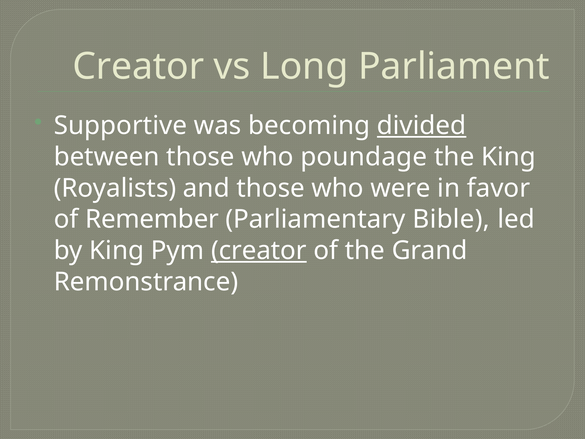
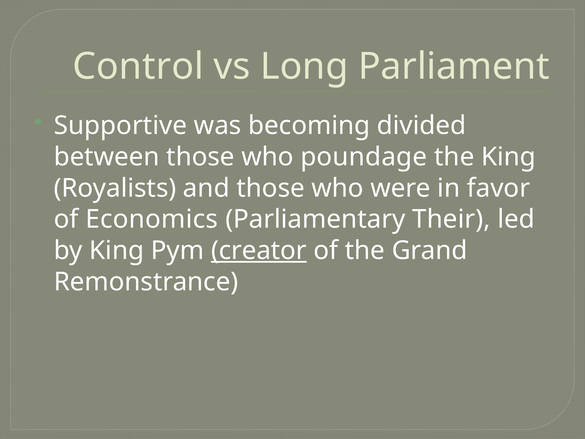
Creator: Creator -> Control (138, 67)
divided underline: present -> none (422, 126)
Remember: Remember -> Economics (152, 219)
Bible: Bible -> Their (451, 219)
